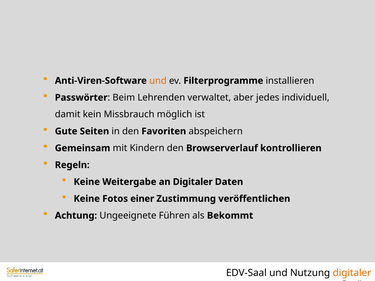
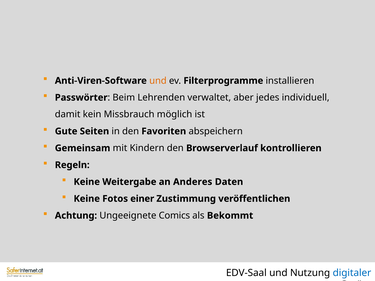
an Digitaler: Digitaler -> Anderes (193, 182)
Führen: Führen -> Comics (174, 216)
digitaler colour: orange -> blue (352, 273)
